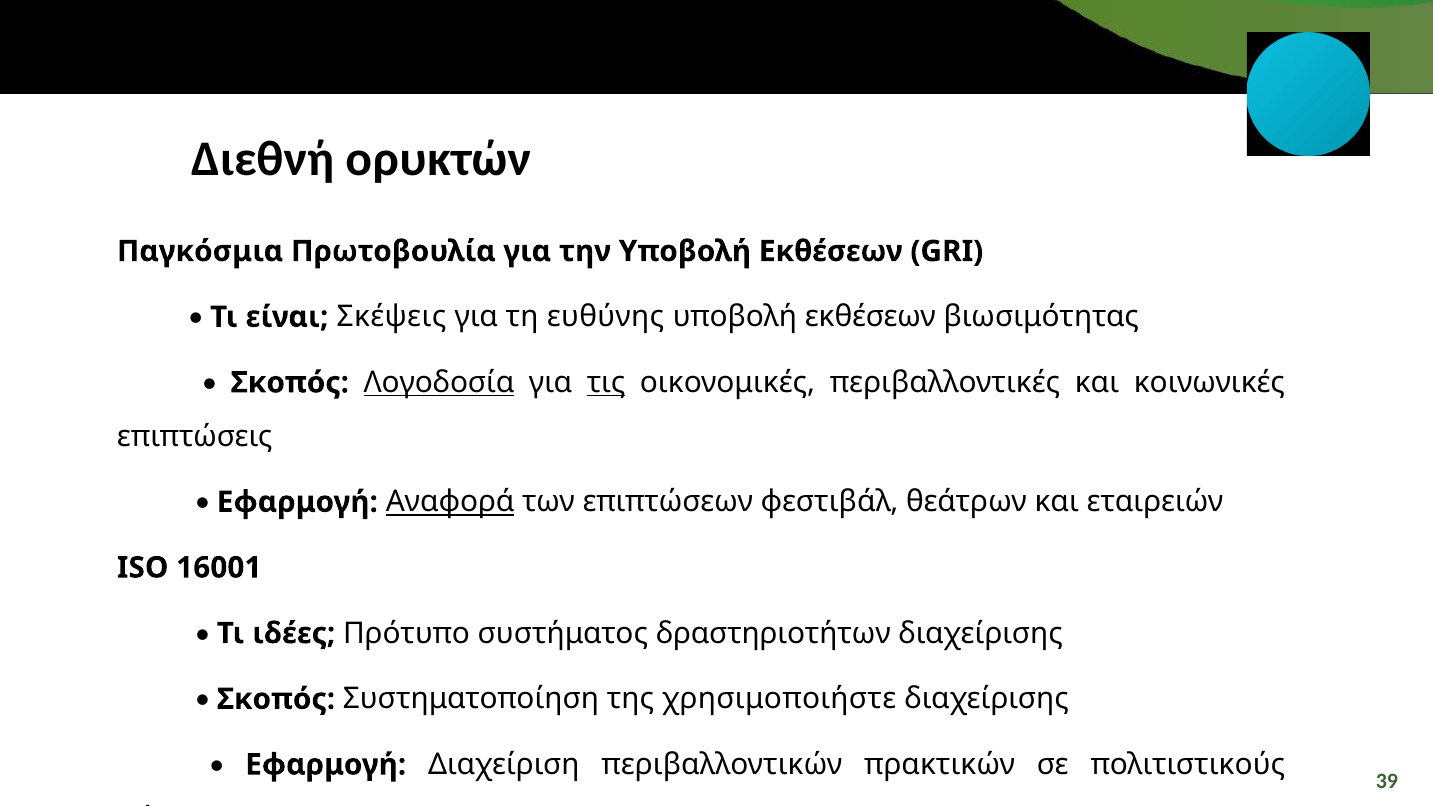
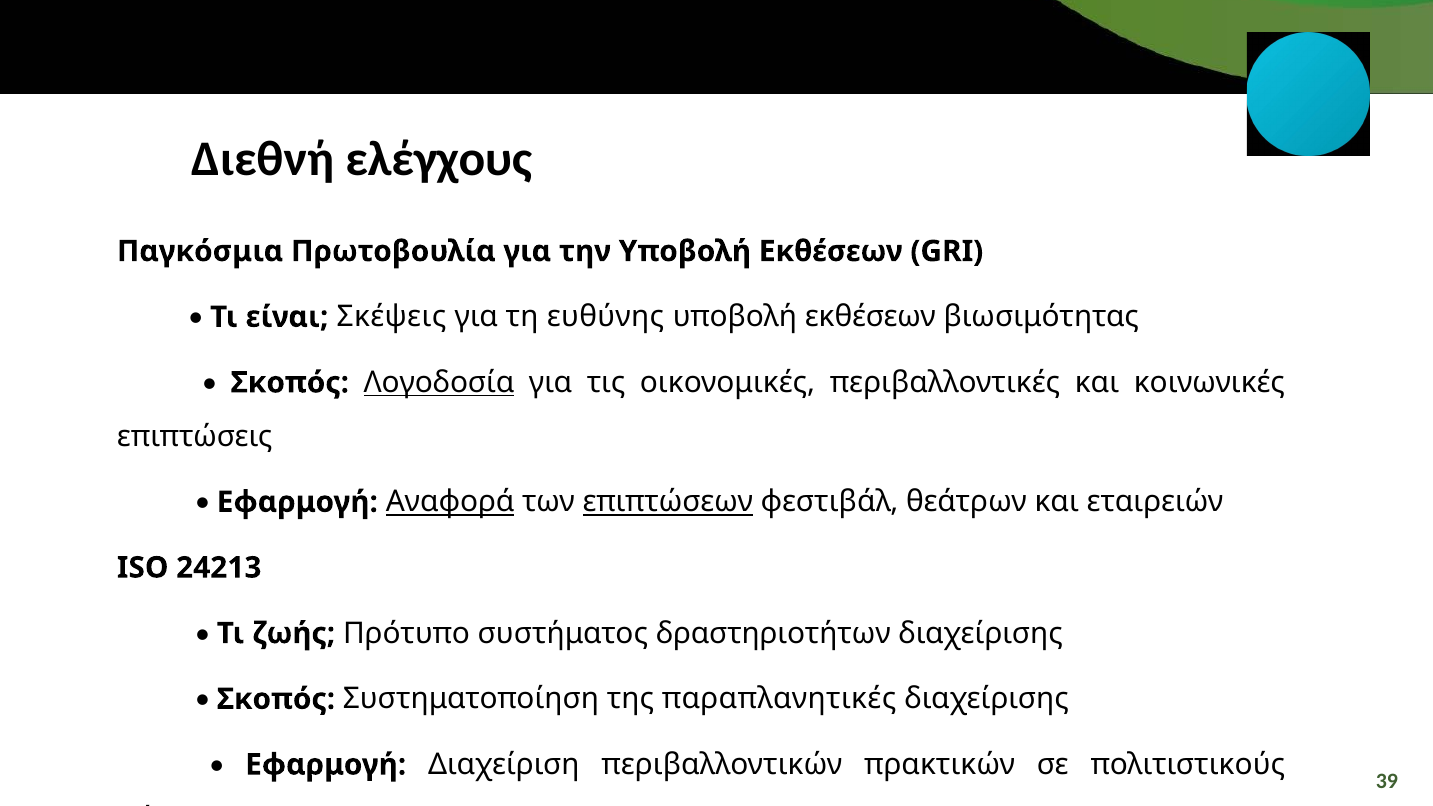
ορυκτών: ορυκτών -> ελέγχους (439, 159)
τις underline: present -> none (606, 383)
επιπτώσεων underline: none -> present (668, 502)
16001: 16001 -> 24213 (219, 568)
ιδέες: ιδέες -> ζωής (294, 633)
χρησιμοποιήστε: χρησιμοποιήστε -> παραπλανητικές (779, 699)
